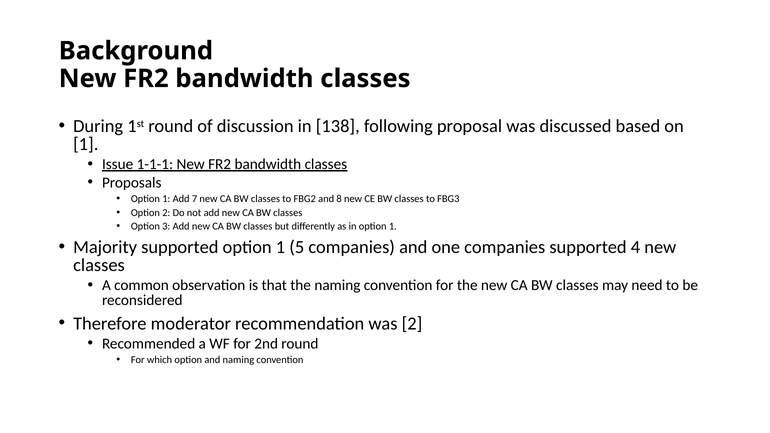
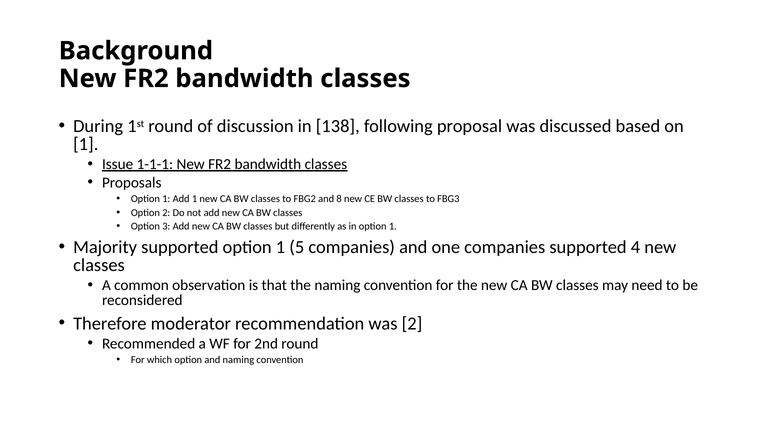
Add 7: 7 -> 1 (195, 199)
